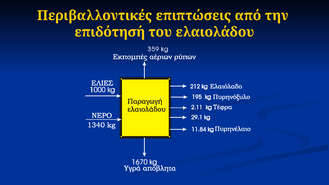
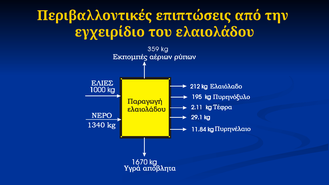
επιδότησή: επιδότησή -> εγχειρίδιο (110, 32)
